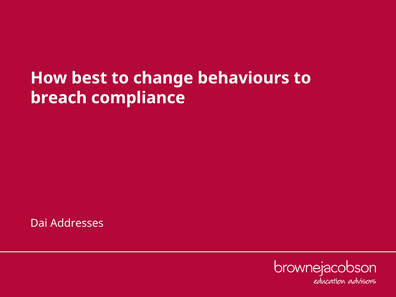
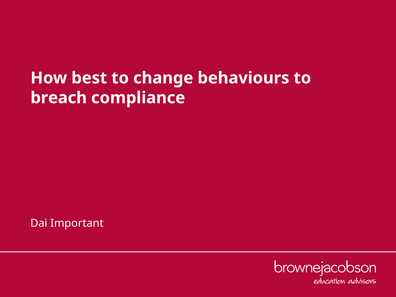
Addresses: Addresses -> Important (77, 223)
